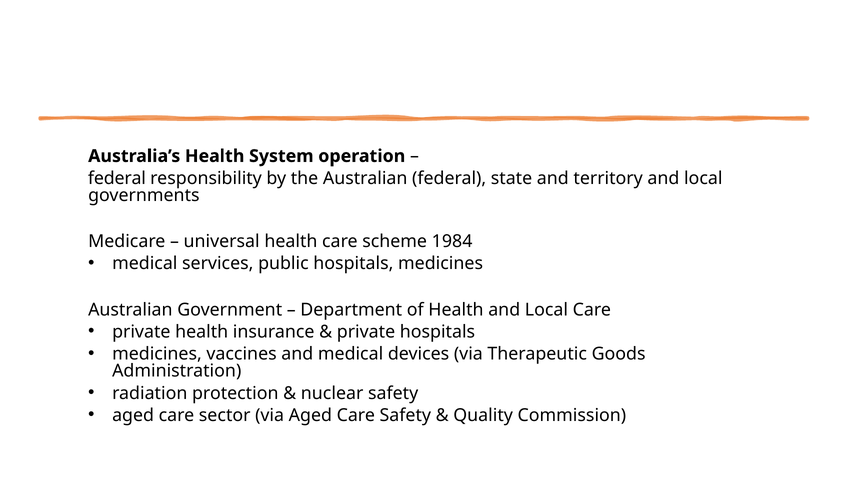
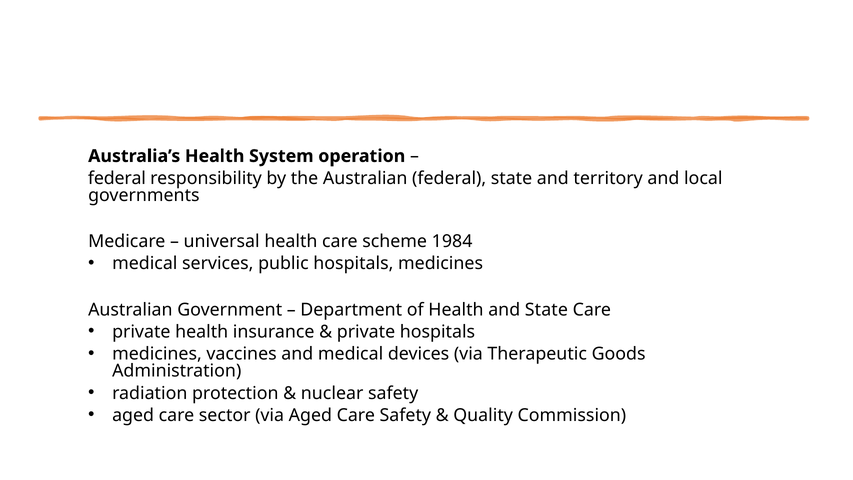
Health and Local: Local -> State (546, 310)
